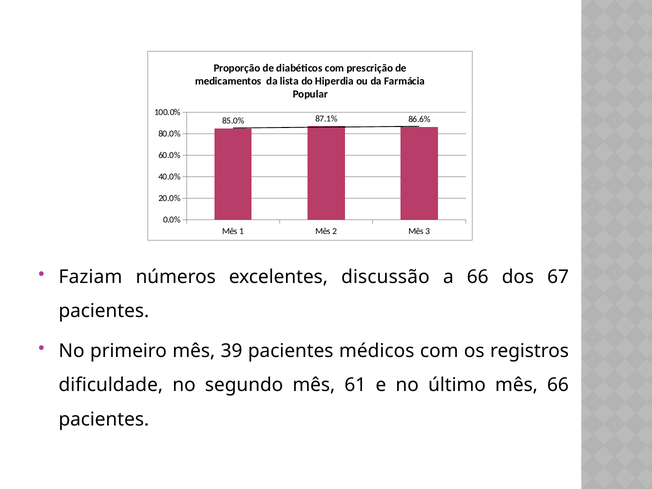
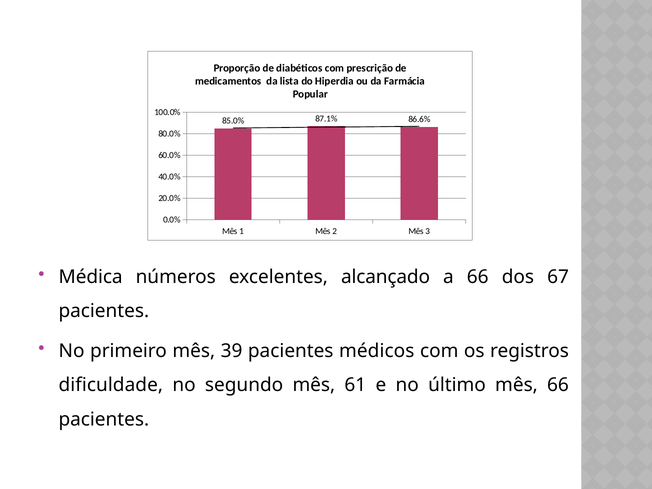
Faziam: Faziam -> Médica (91, 277)
discussão: discussão -> alcançado (386, 277)
